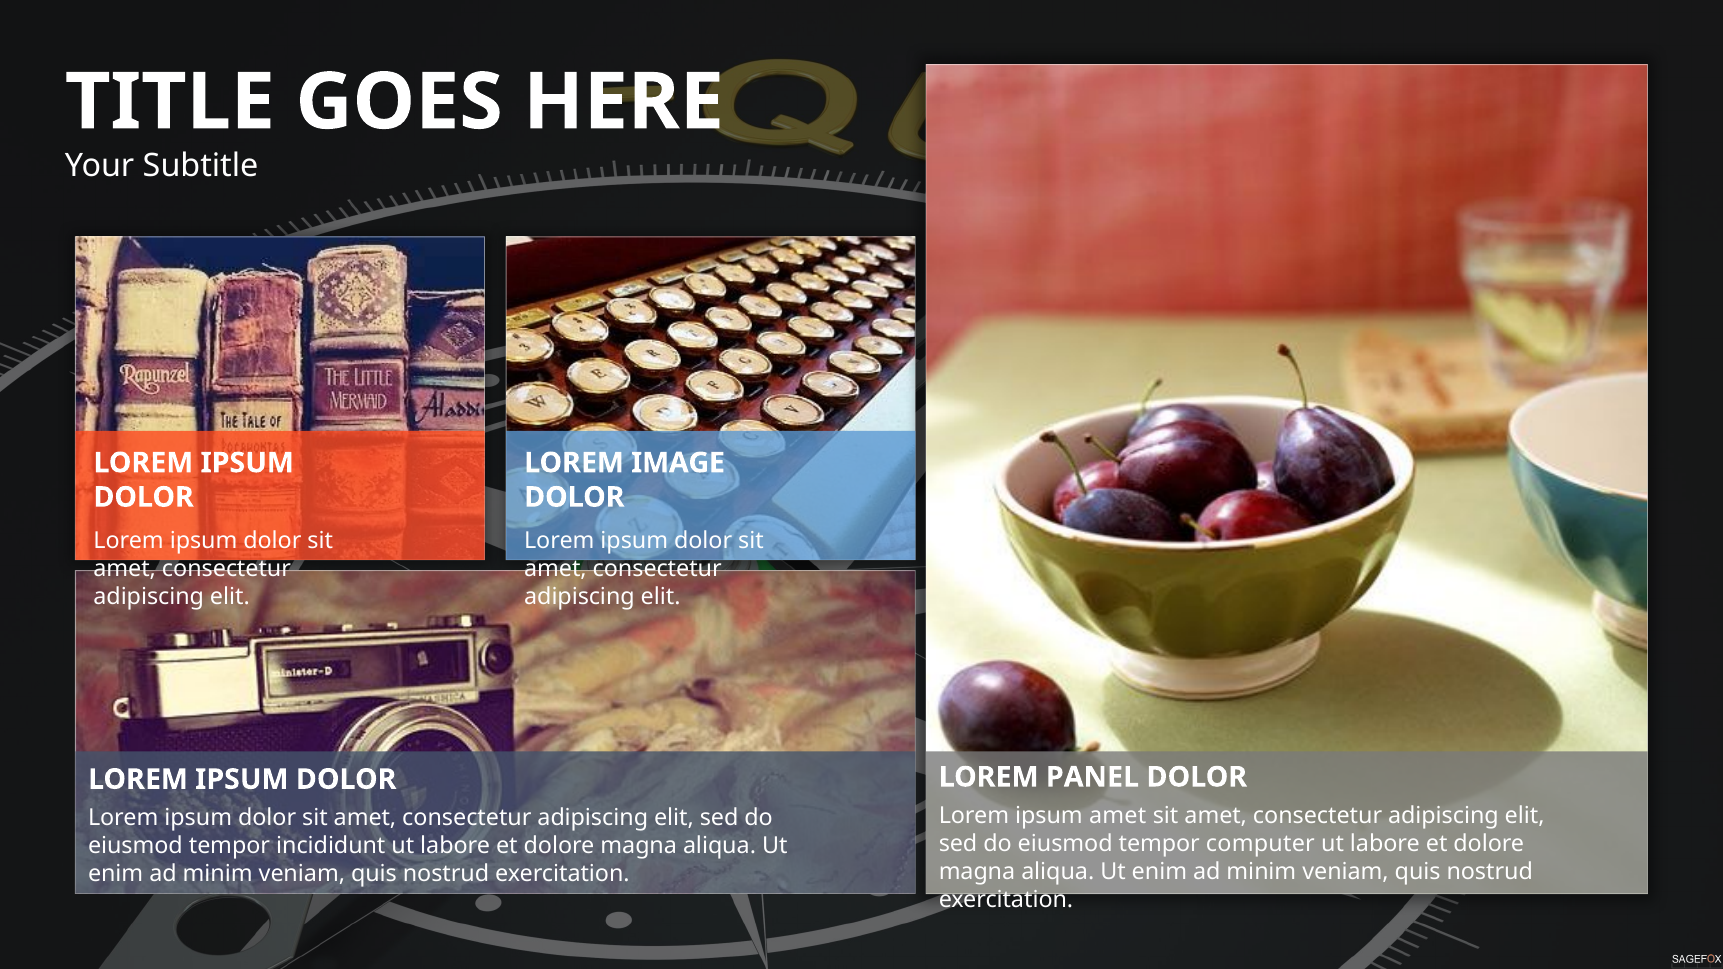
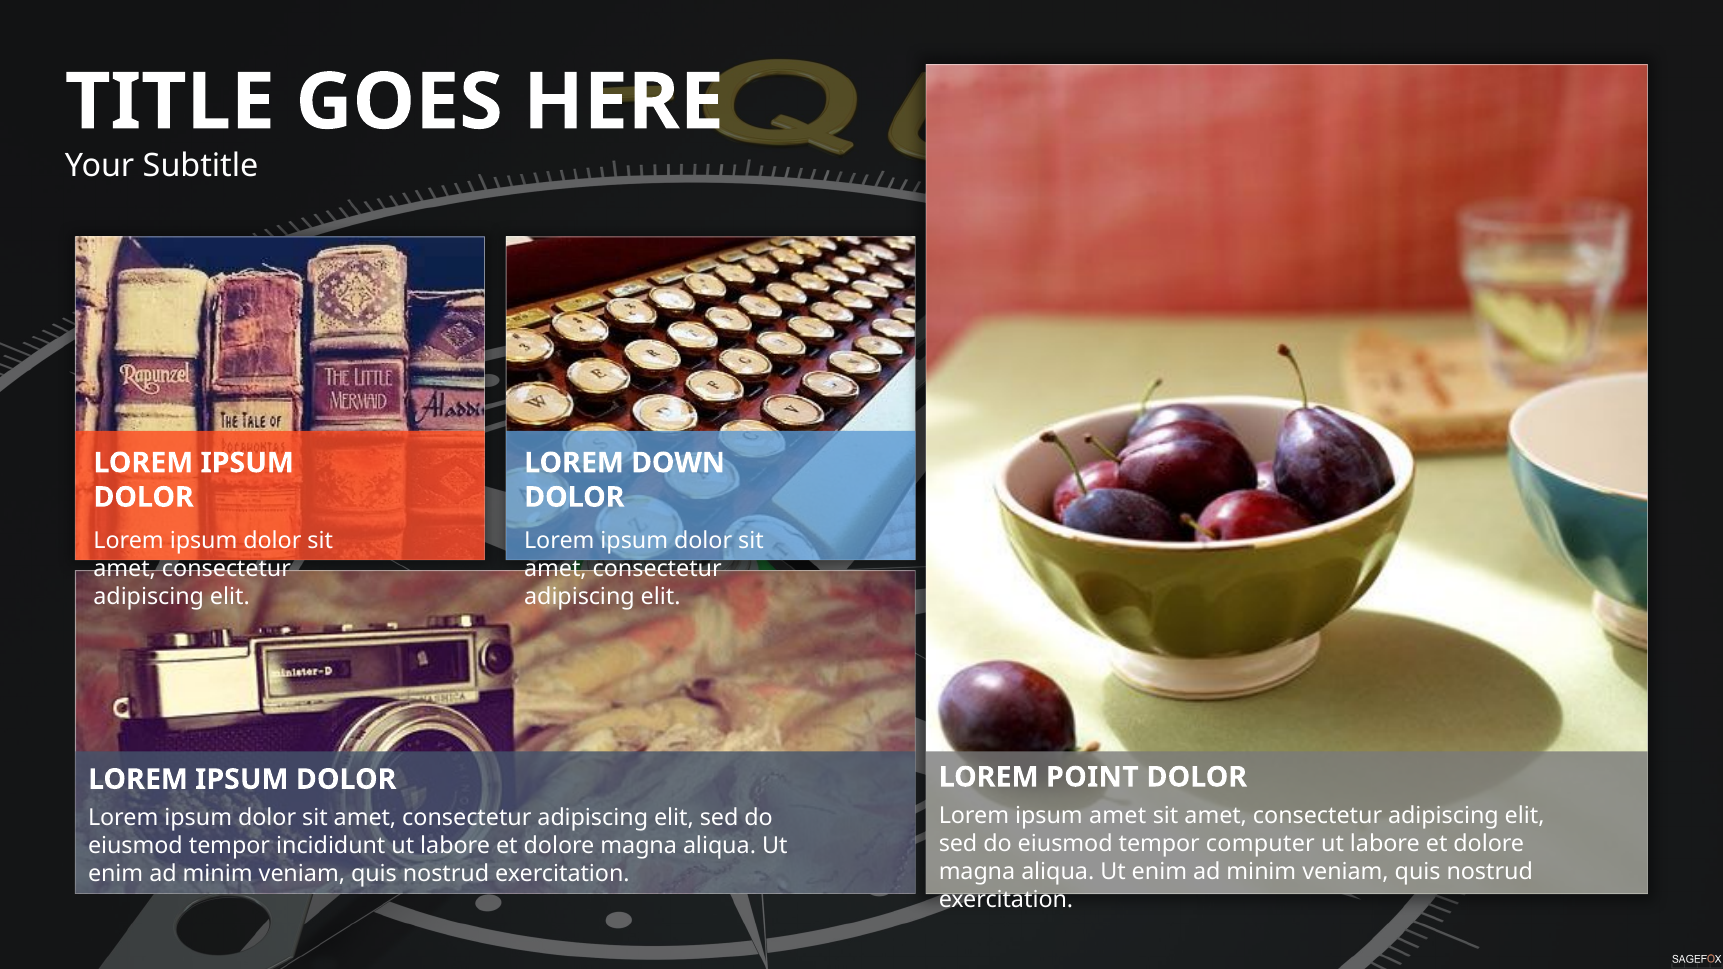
IMAGE: IMAGE -> DOWN (678, 463)
PANEL: PANEL -> POINT (1092, 777)
